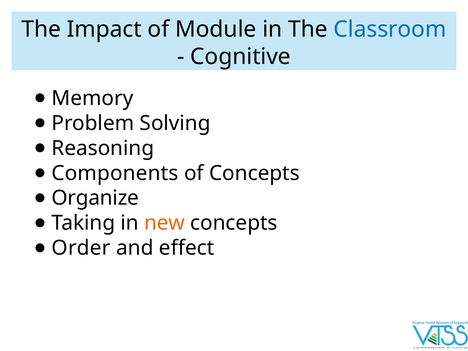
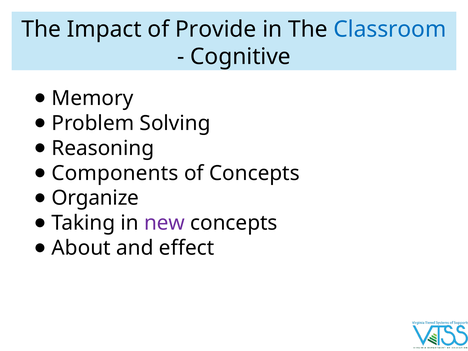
Module: Module -> Provide (216, 29)
new colour: orange -> purple (165, 223)
Order: Order -> About (81, 248)
